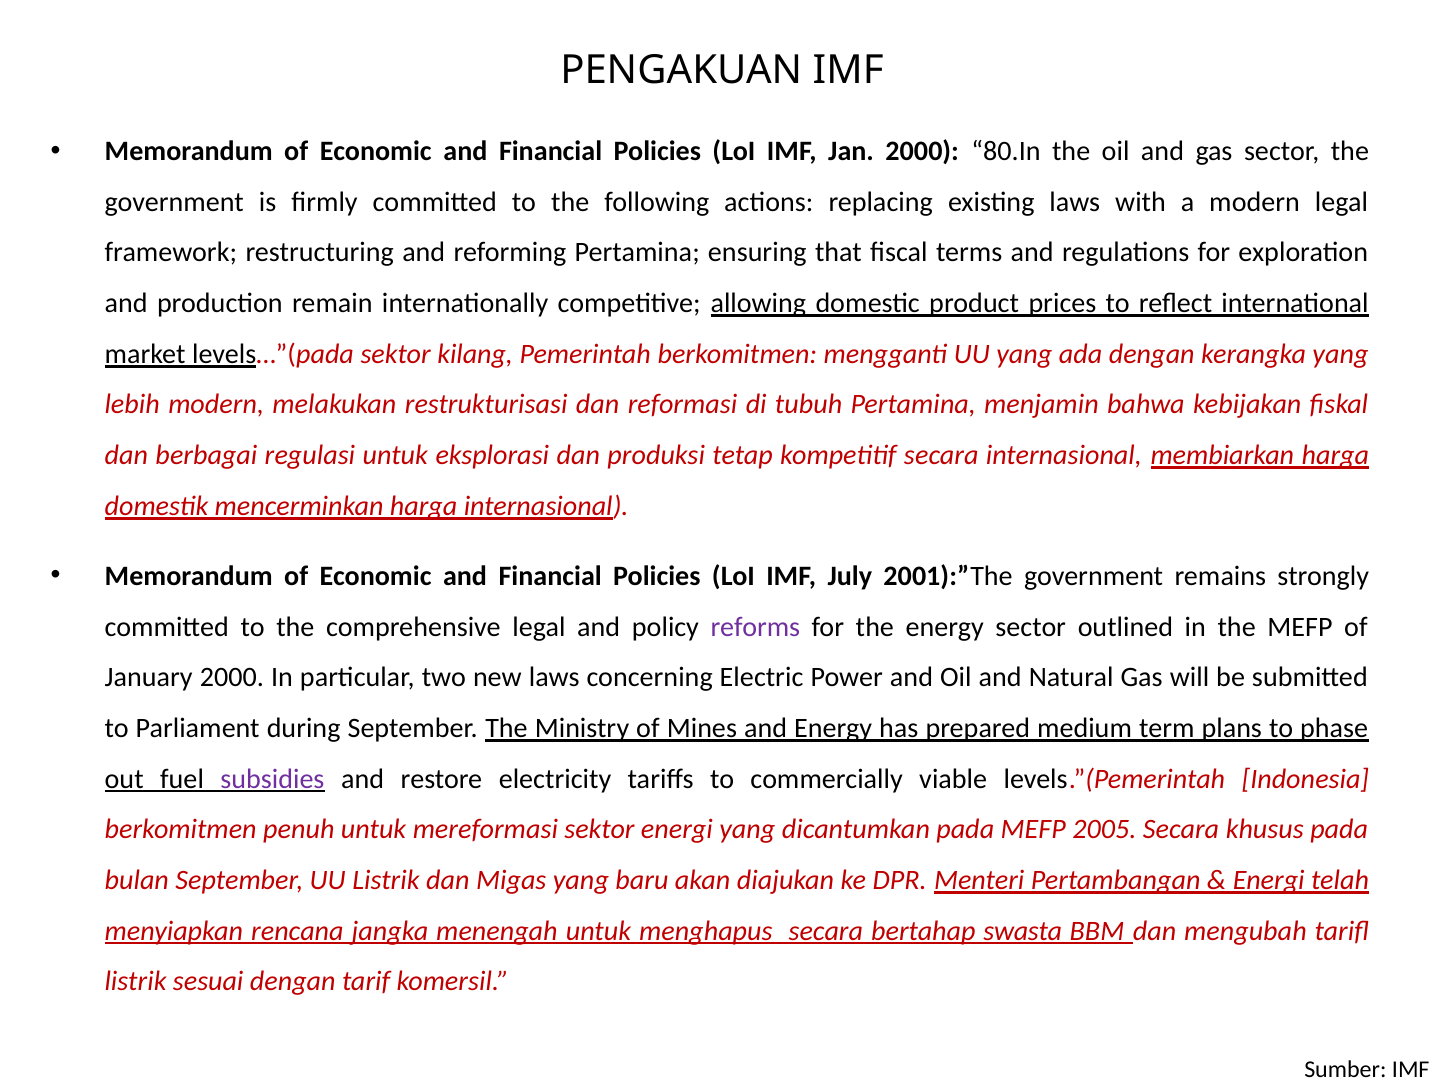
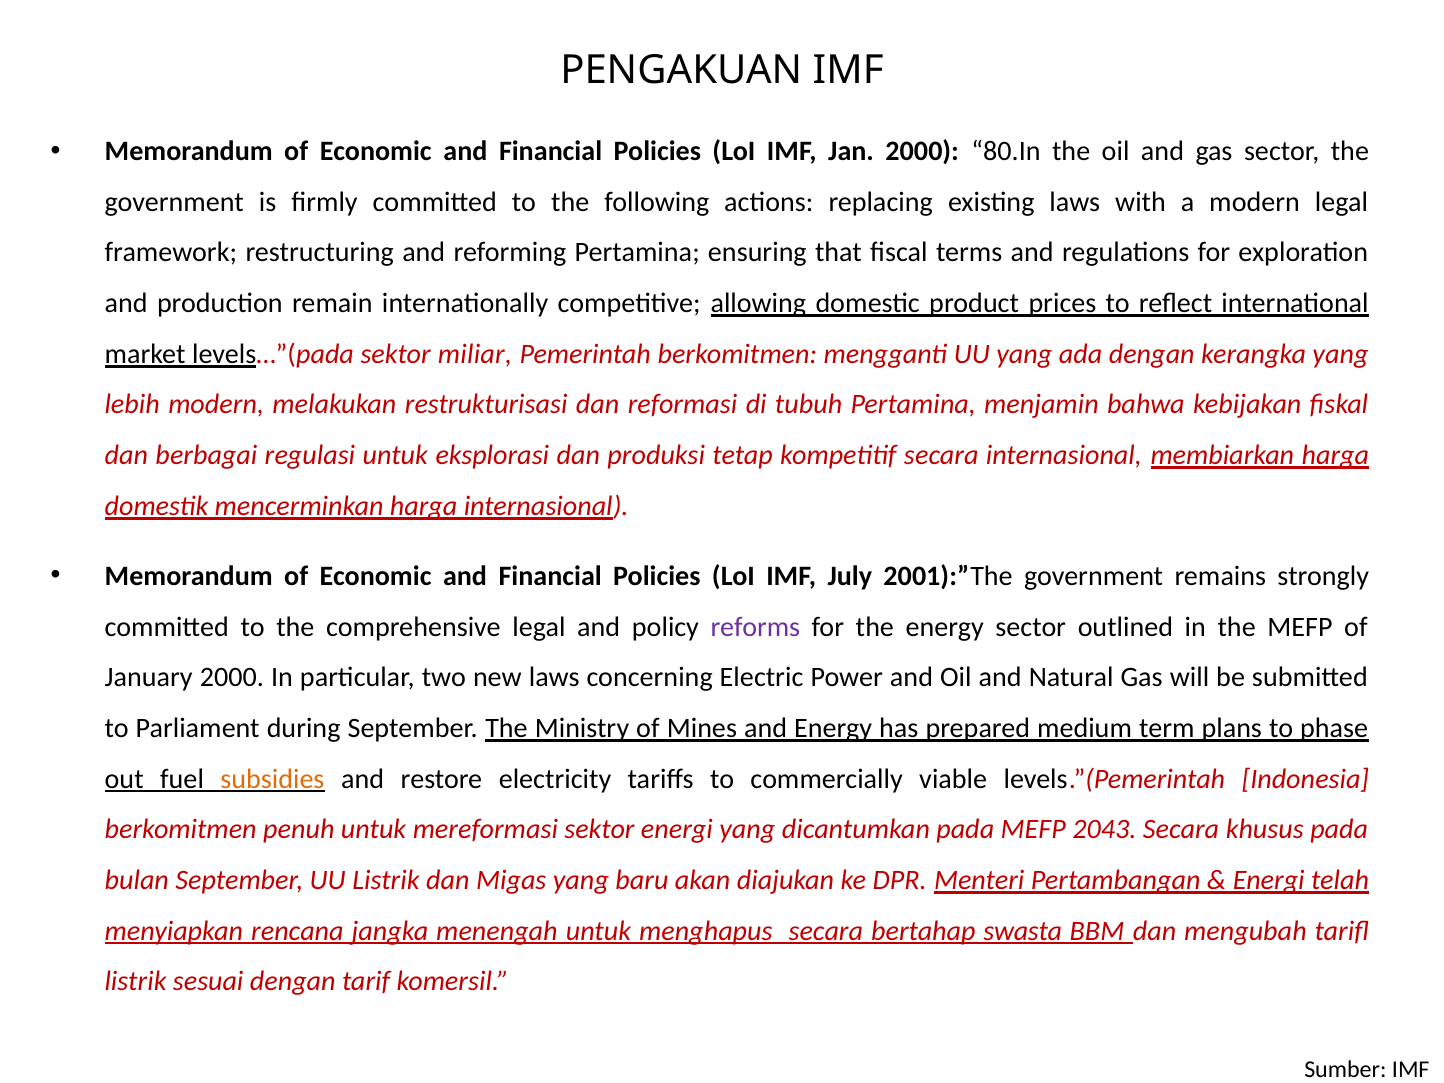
kilang: kilang -> miliar (475, 354)
subsidies colour: purple -> orange (272, 779)
2005: 2005 -> 2043 (1104, 829)
